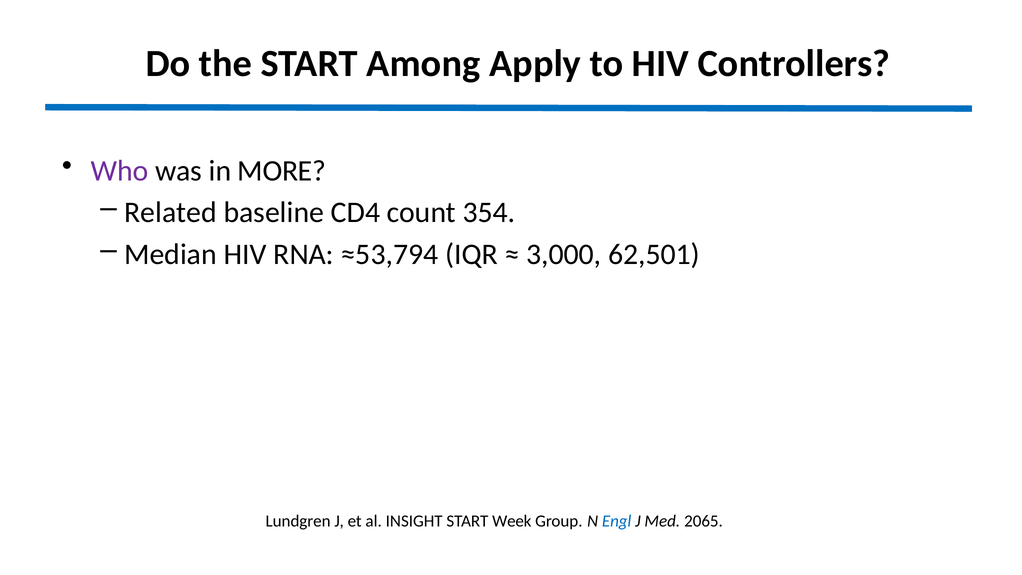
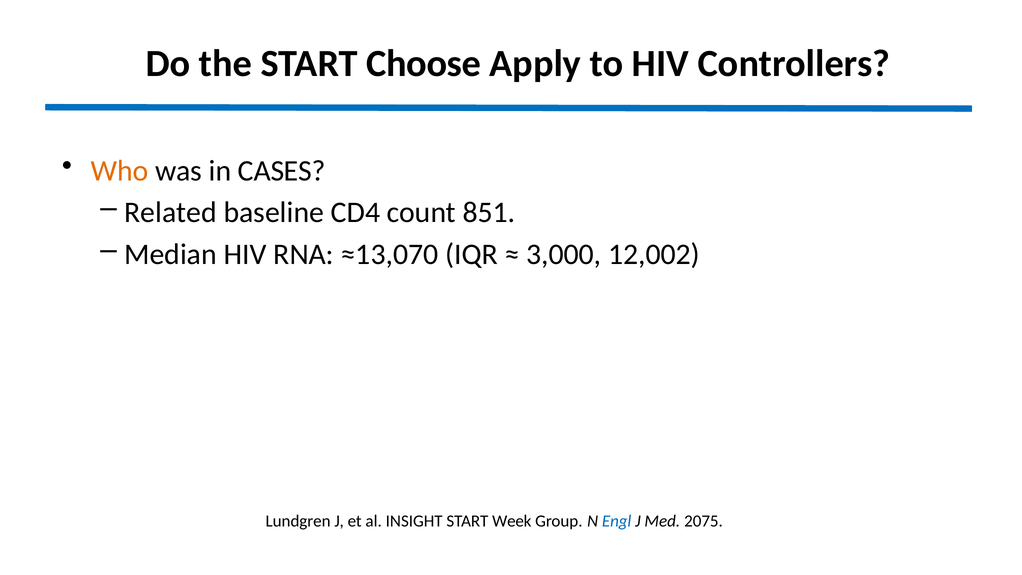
Among: Among -> Choose (424, 64)
Who colour: purple -> orange (120, 171)
MORE: MORE -> CASES (282, 171)
354: 354 -> 851 (489, 212)
≈53,794: ≈53,794 -> ≈13,070 (390, 254)
62,501: 62,501 -> 12,002 (654, 254)
2065: 2065 -> 2075 (704, 521)
